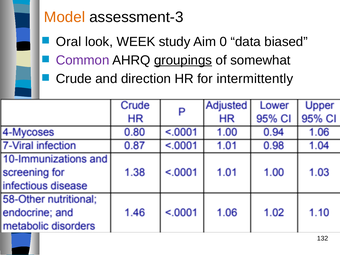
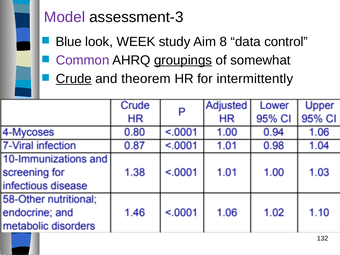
Model colour: orange -> purple (65, 17)
Oral: Oral -> Blue (69, 42)
0: 0 -> 8 (223, 42)
biased: biased -> control (286, 42)
Crude underline: none -> present (74, 79)
direction: direction -> theorem (146, 79)
